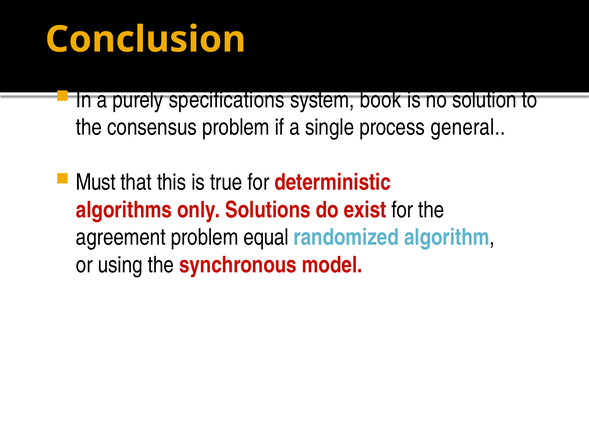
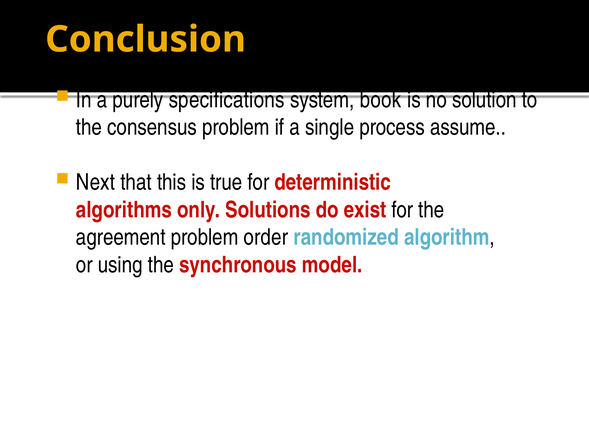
general: general -> assume (468, 127)
Must: Must -> Next (96, 182)
equal: equal -> order (266, 237)
